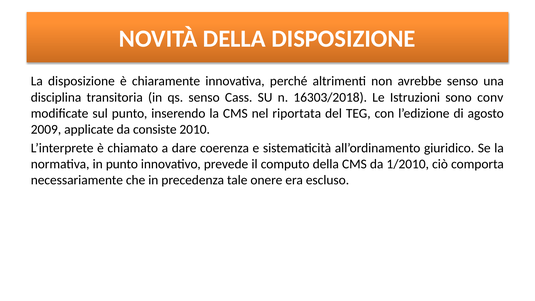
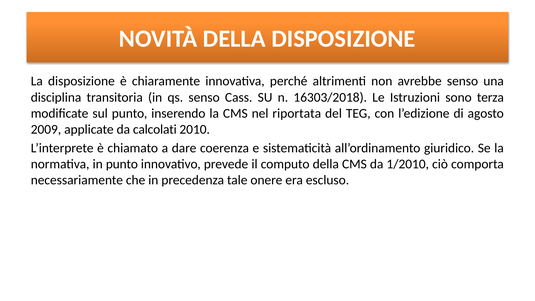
conv: conv -> terza (490, 97)
consiste: consiste -> calcolati (155, 129)
